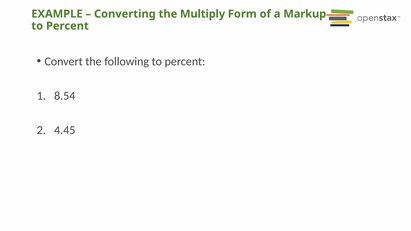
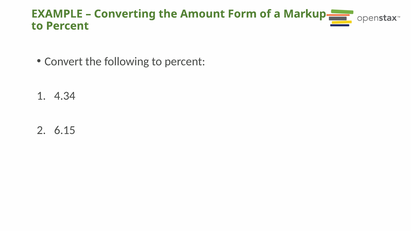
Multiply: Multiply -> Amount (203, 14)
8.54: 8.54 -> 4.34 (65, 96)
4.45: 4.45 -> 6.15 (65, 130)
